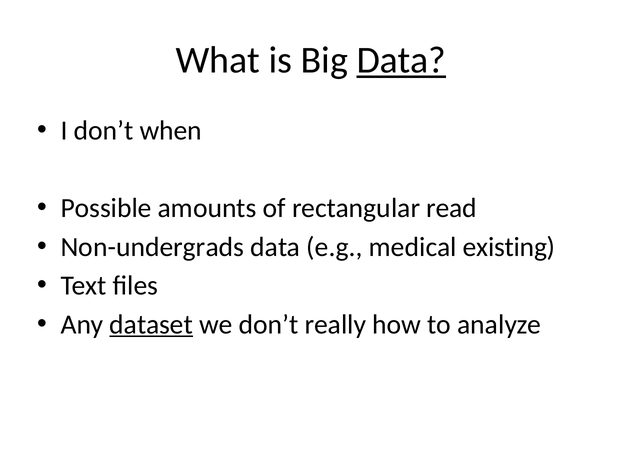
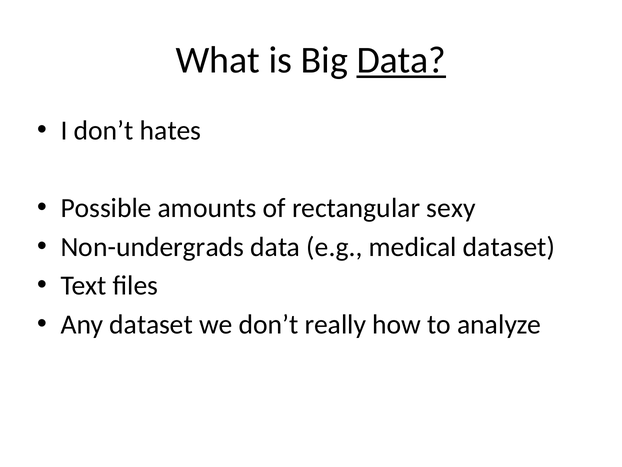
when: when -> hates (171, 130)
read: read -> sexy (451, 208)
medical existing: existing -> dataset (509, 247)
dataset underline: present -> none (151, 324)
